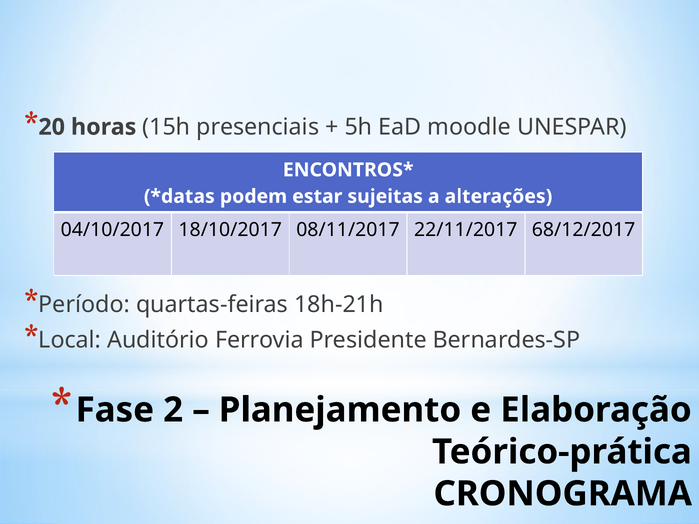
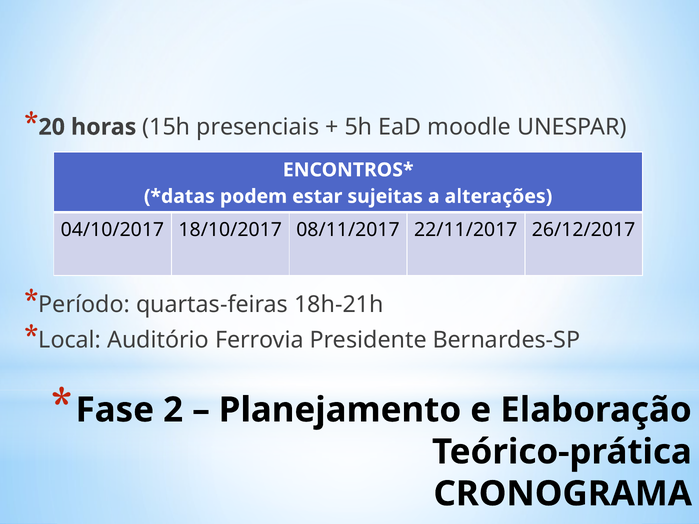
68/12/2017: 68/12/2017 -> 26/12/2017 (584, 230)
